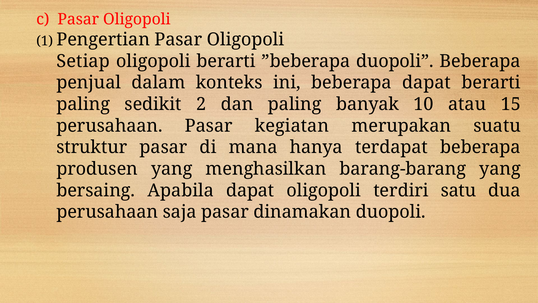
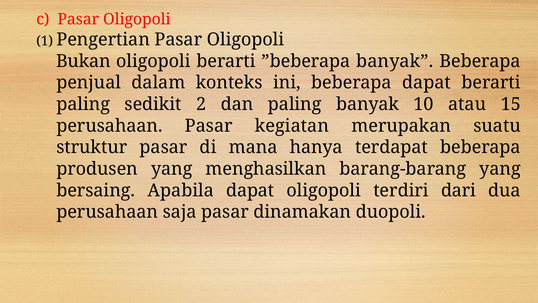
Setiap: Setiap -> Bukan (83, 61)
”beberapa duopoli: duopoli -> banyak (395, 61)
satu: satu -> dari (459, 190)
